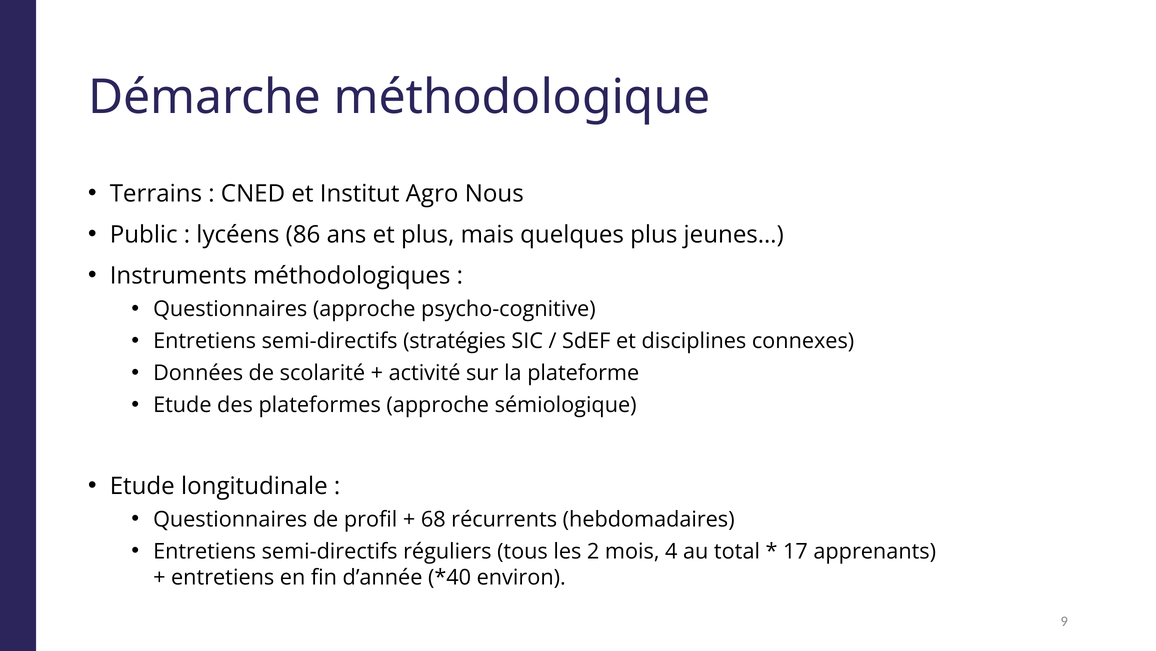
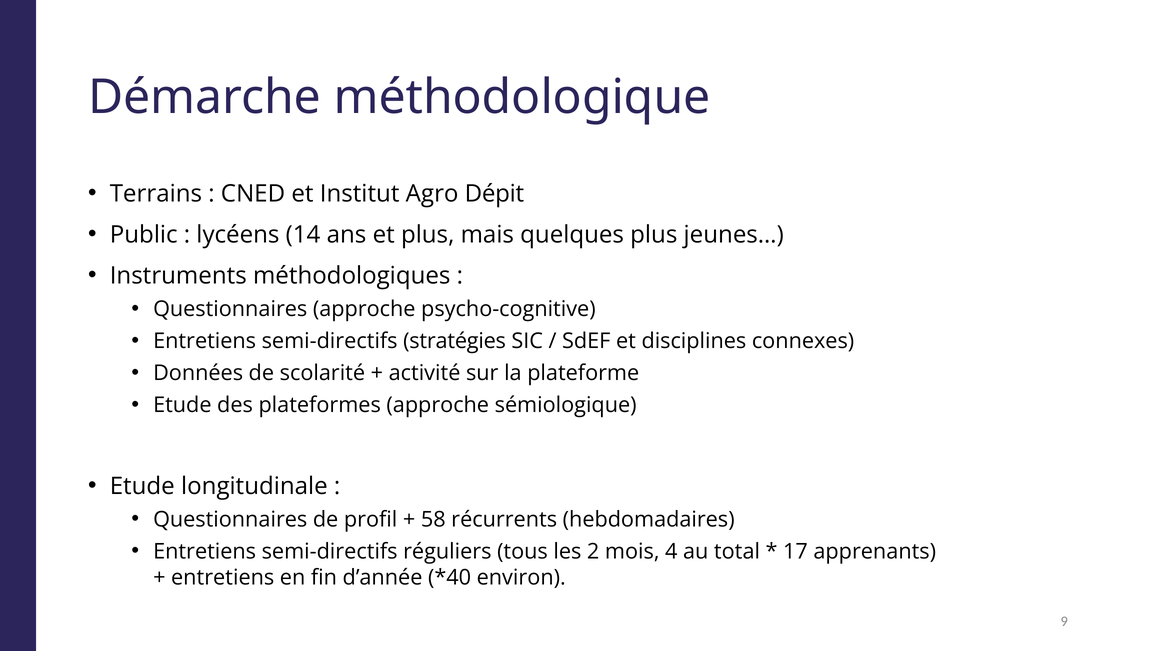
Nous: Nous -> Dépit (494, 194)
86: 86 -> 14 (303, 235)
68: 68 -> 58 (433, 519)
